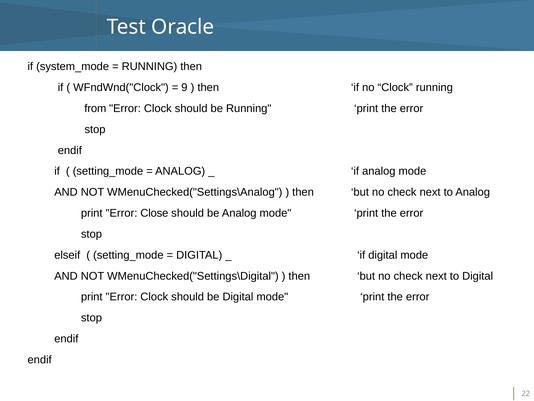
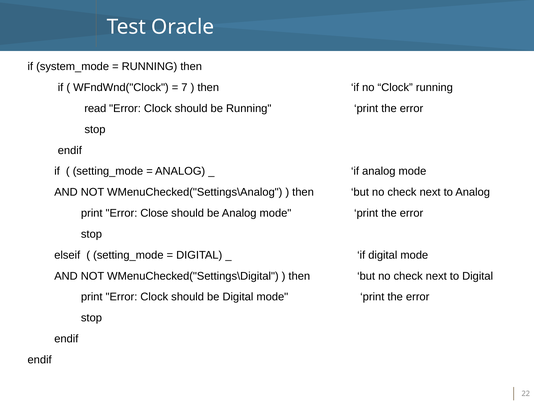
9: 9 -> 7 (184, 87)
from: from -> read (95, 108)
